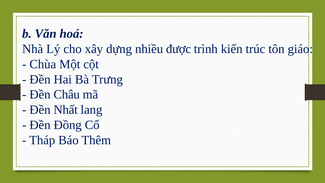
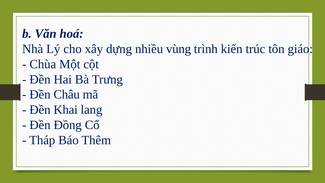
được: được -> vùng (179, 49)
Nhất: Nhất -> Khai (66, 110)
